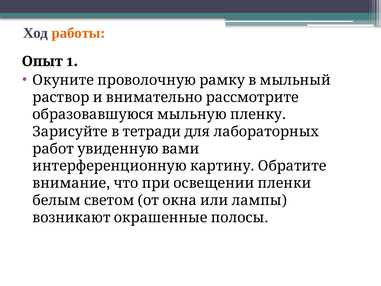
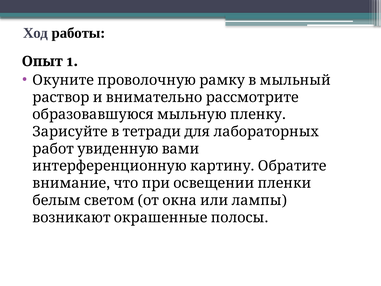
работы colour: orange -> black (78, 33)
